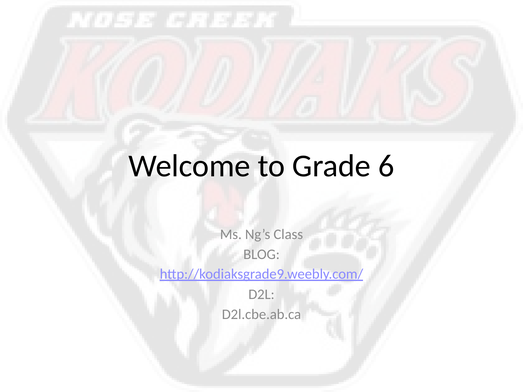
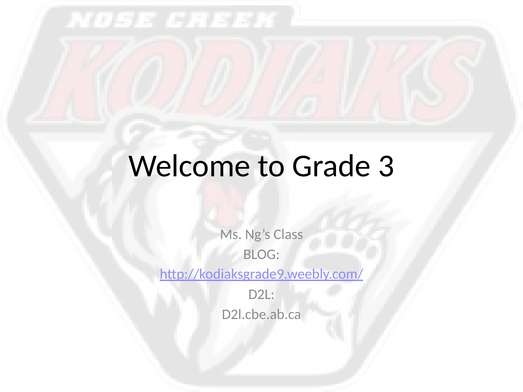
6: 6 -> 3 (386, 166)
